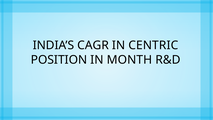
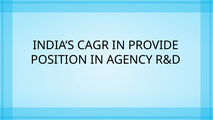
CENTRIC: CENTRIC -> PROVIDE (153, 45)
MONTH: MONTH -> AGENCY (130, 60)
